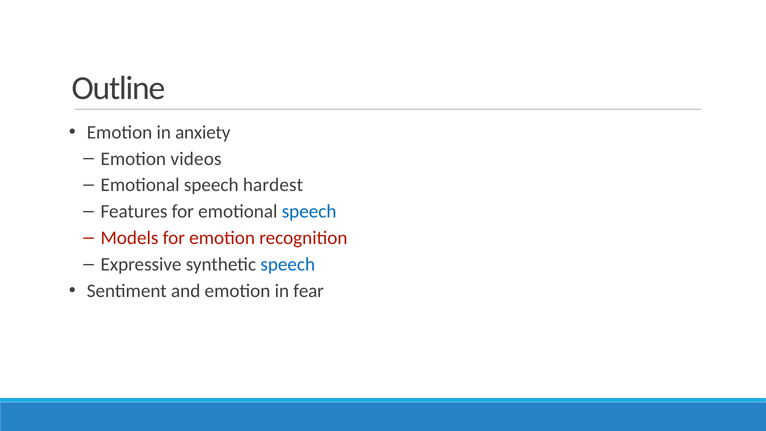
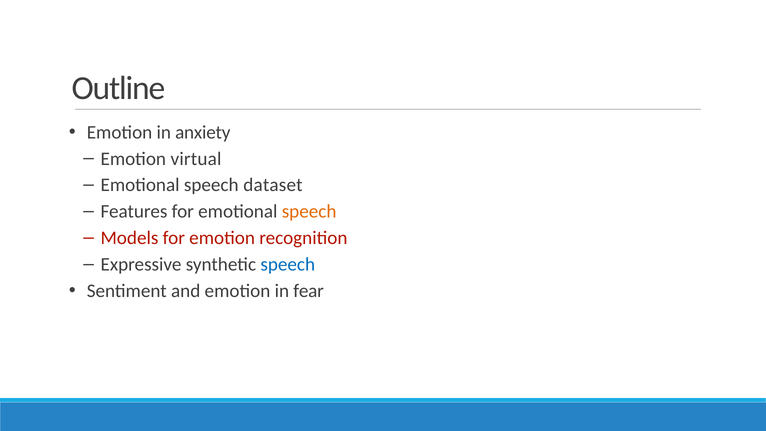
videos: videos -> virtual (196, 159)
hardest: hardest -> dataset (273, 185)
speech colour: blue -> orange (309, 211)
